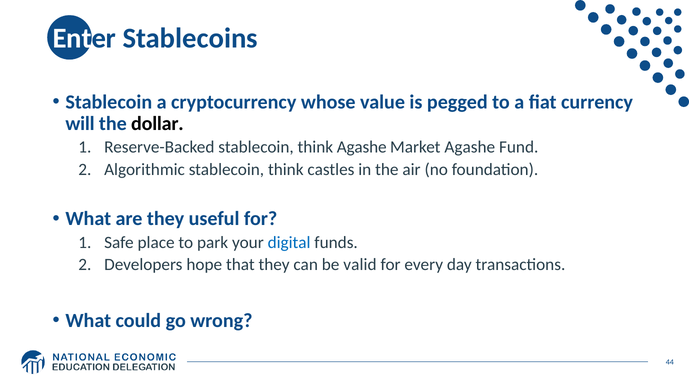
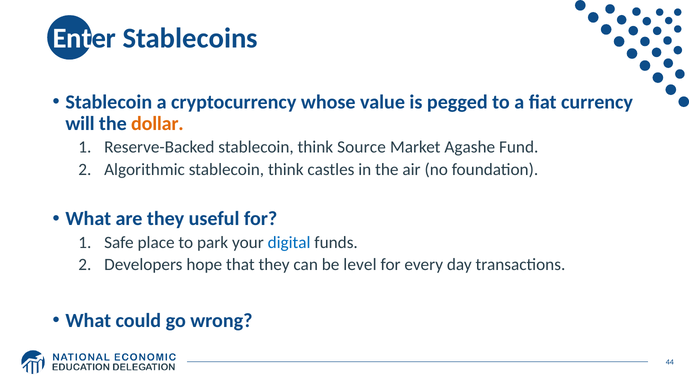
dollar colour: black -> orange (157, 124)
think Agashe: Agashe -> Source (362, 147)
valid: valid -> level (360, 265)
